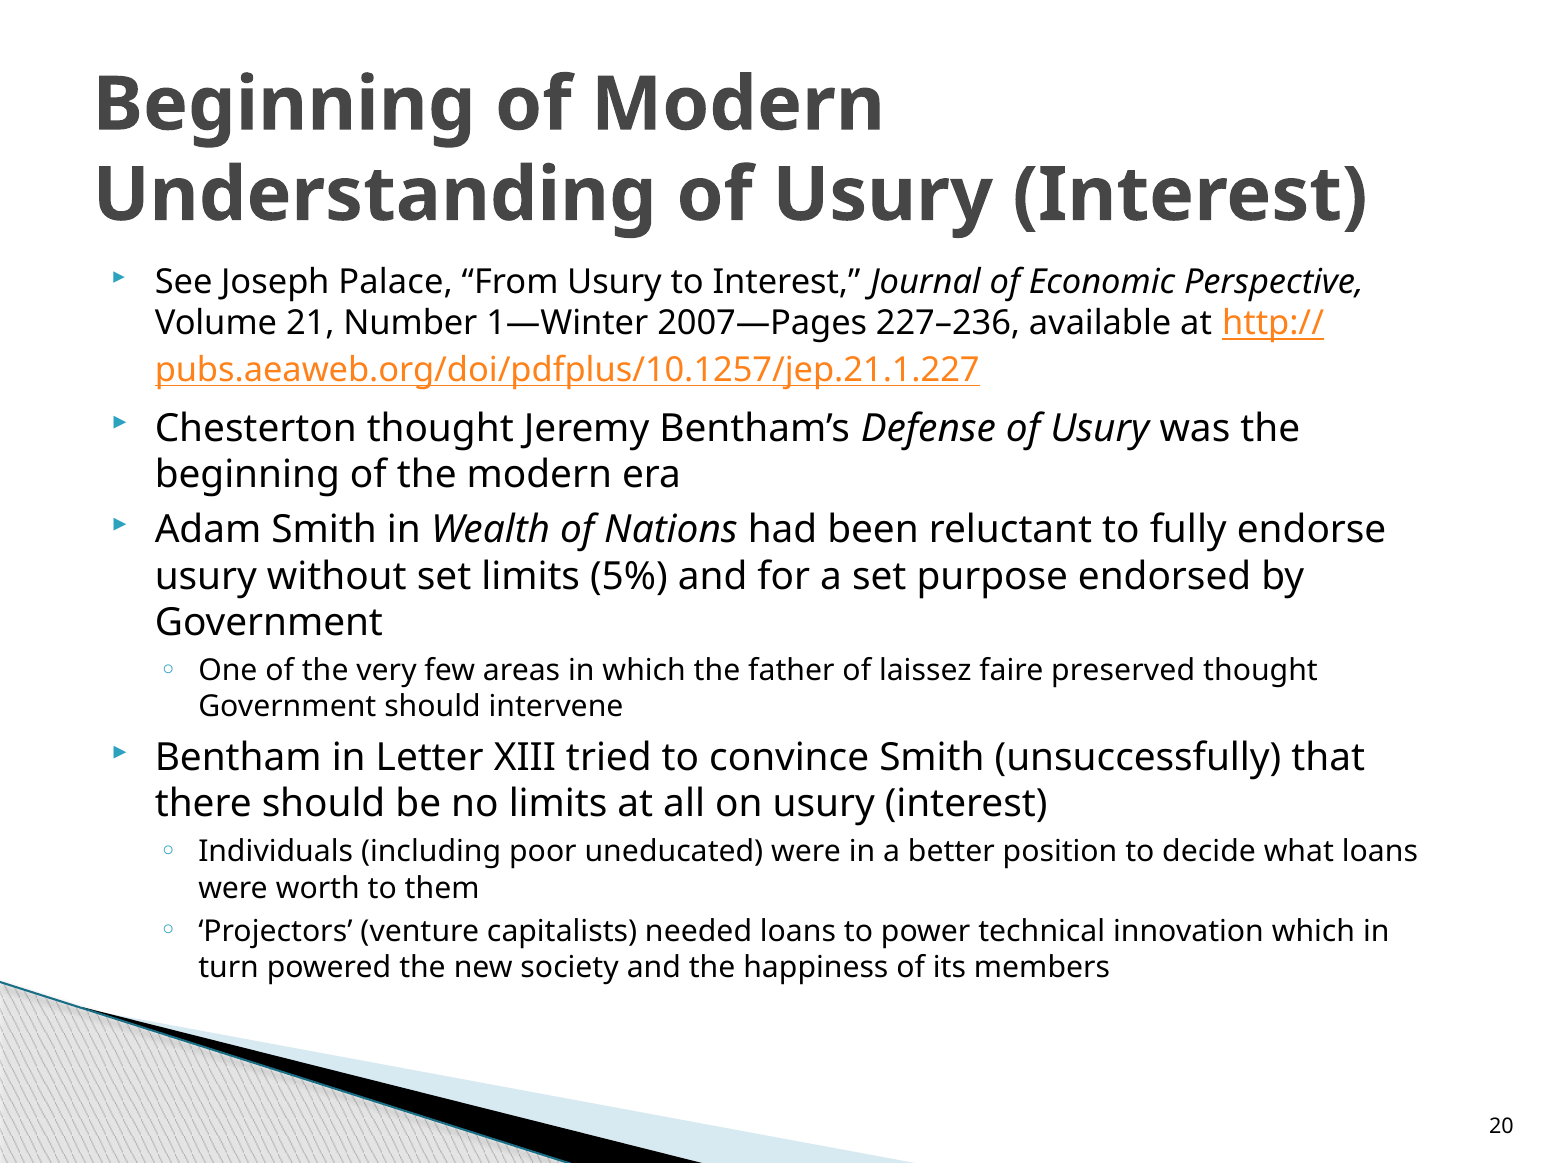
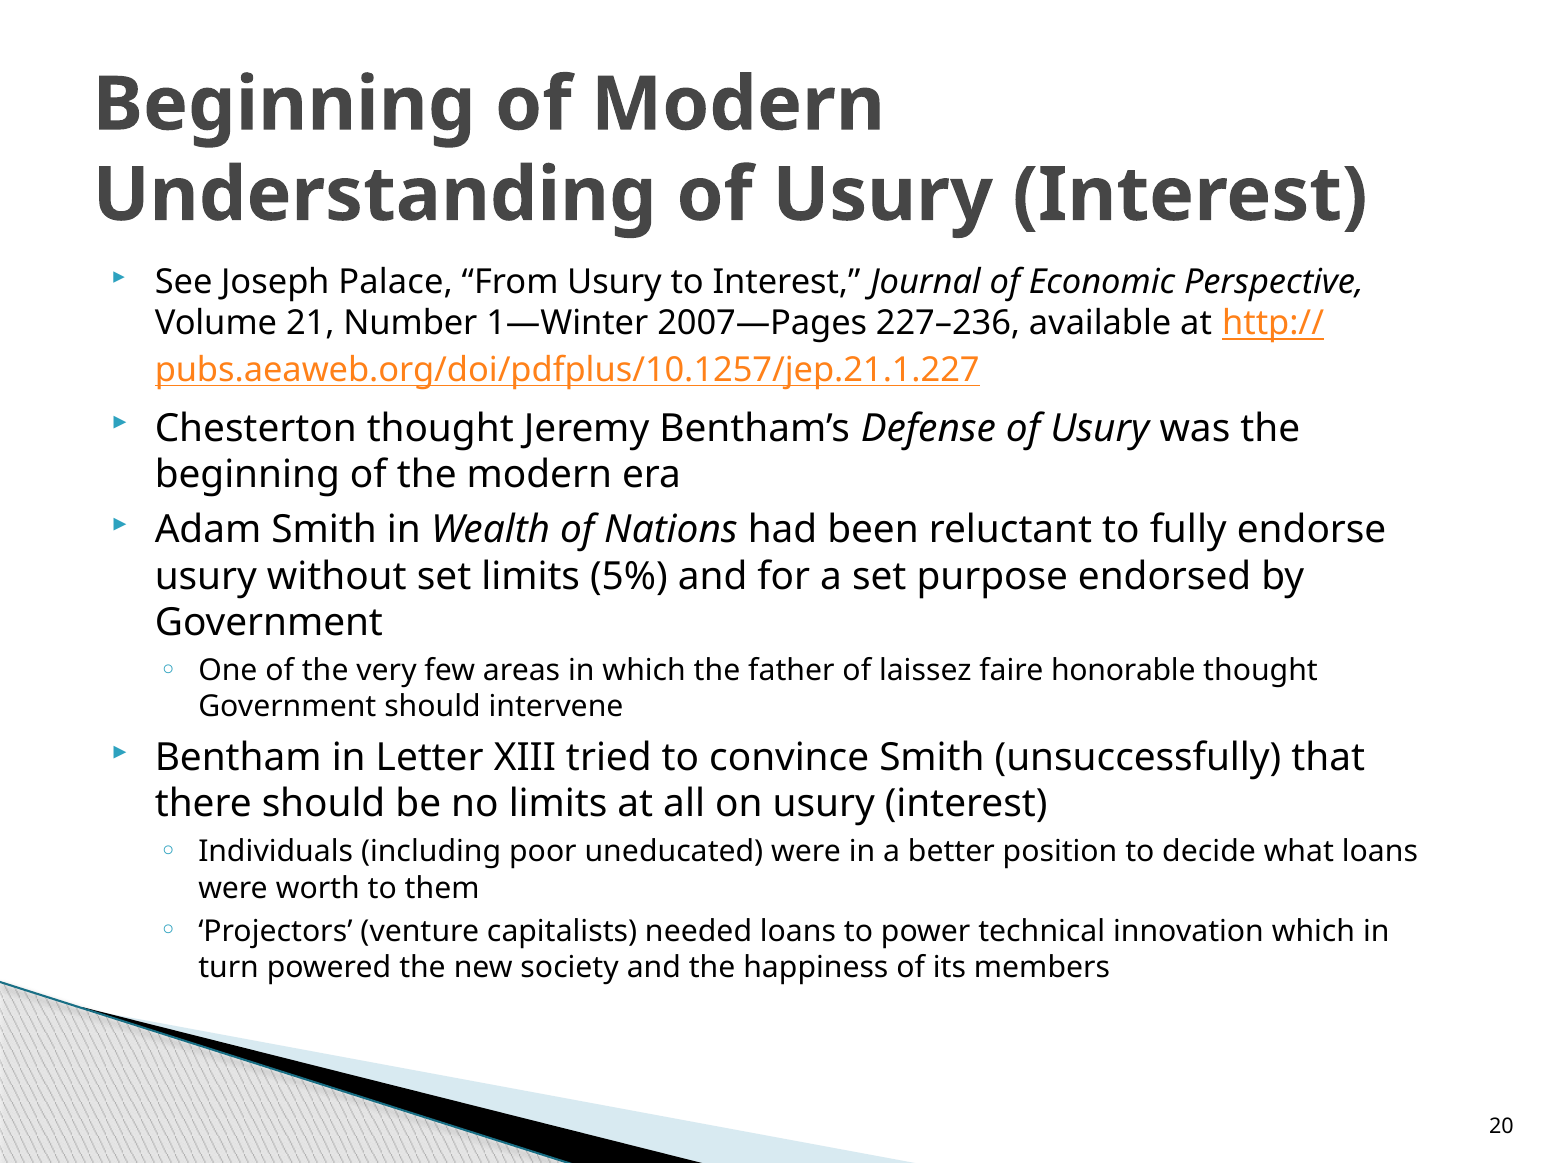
preserved: preserved -> honorable (1123, 671)
